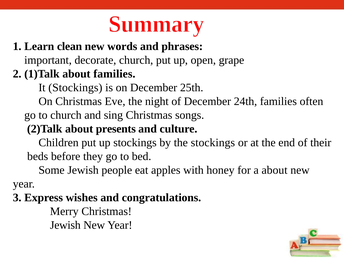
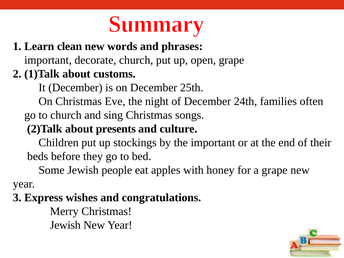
about families: families -> customs (114, 74)
It Stockings: Stockings -> December (75, 88)
the stockings: stockings -> important (213, 143)
a about: about -> grape (275, 170)
